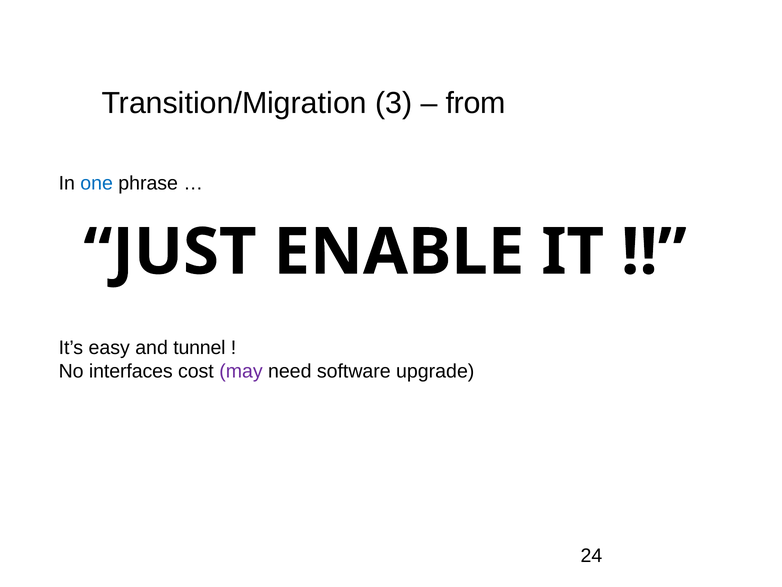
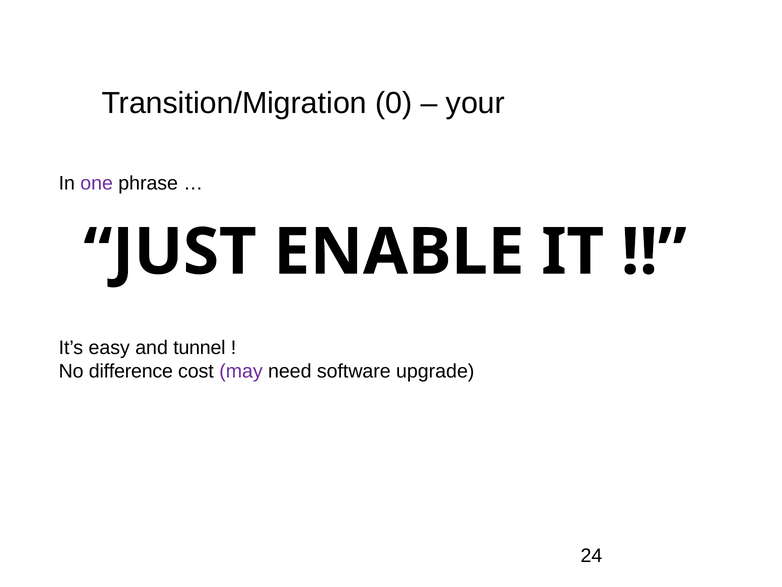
3: 3 -> 0 (394, 103)
from: from -> your (475, 103)
one colour: blue -> purple (97, 183)
interfaces: interfaces -> difference (131, 371)
